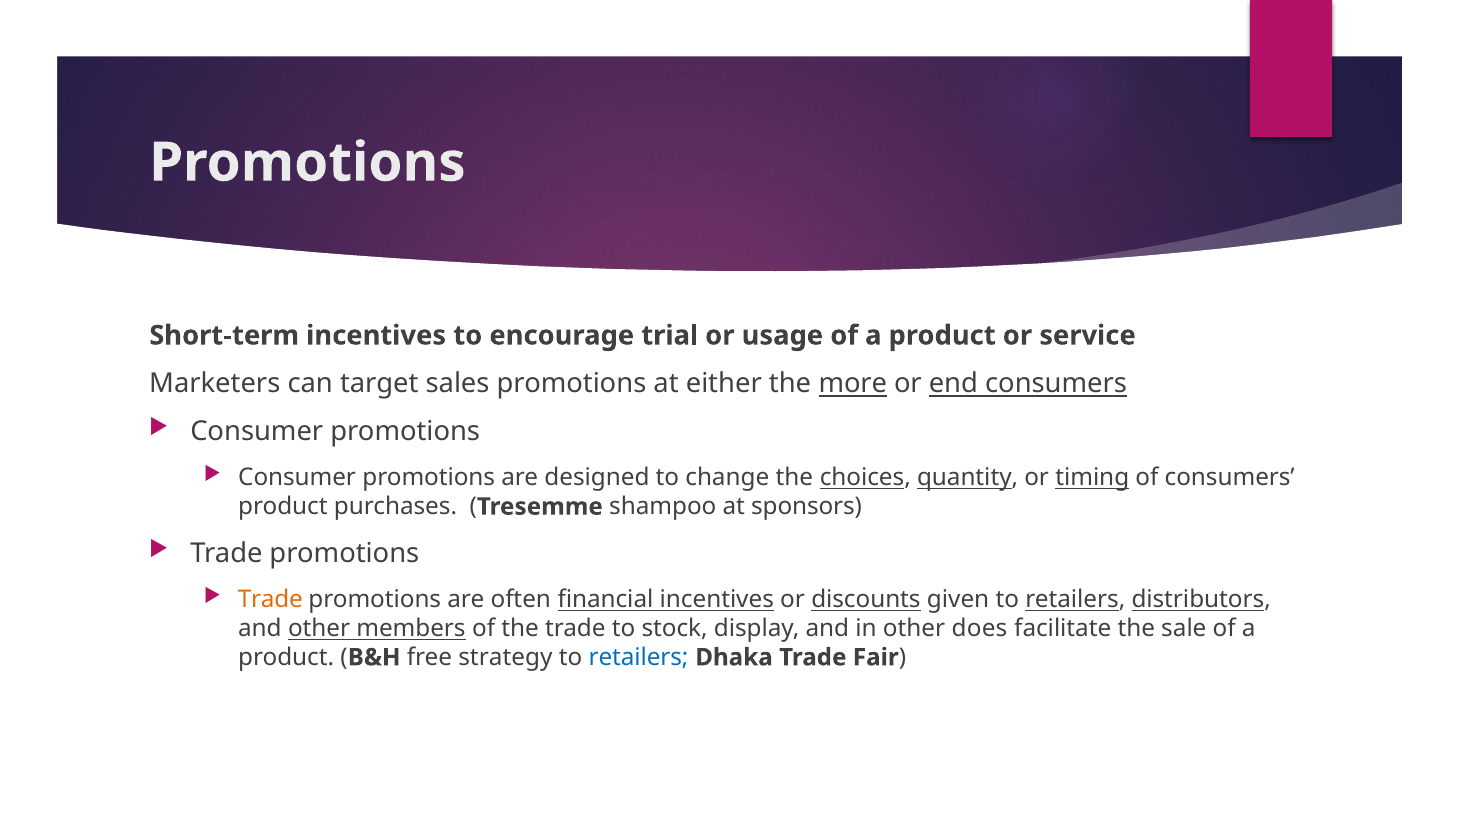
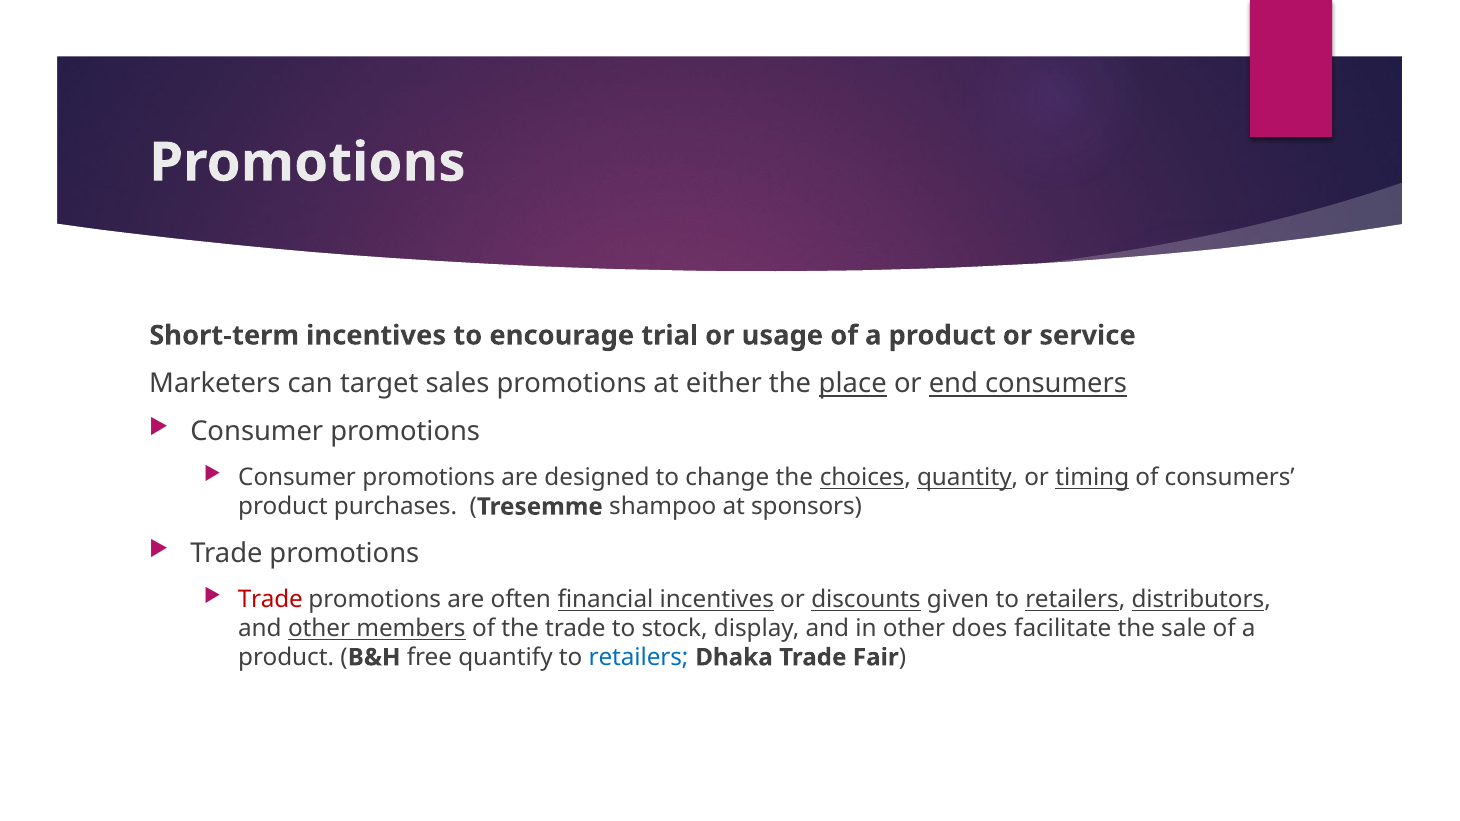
more: more -> place (853, 384)
Trade colour: orange -> red (270, 599)
strategy: strategy -> quantify (505, 658)
